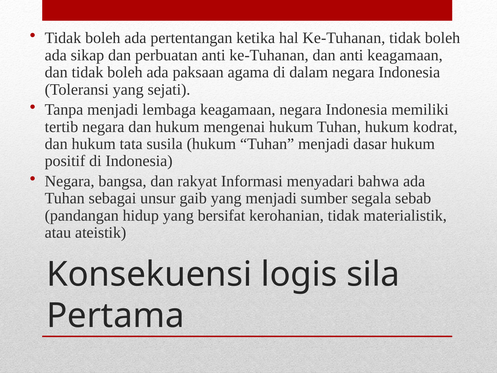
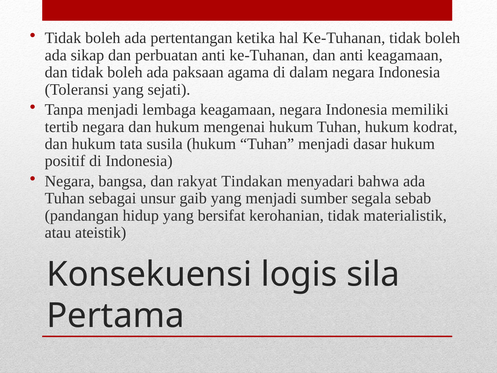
Informasi: Informasi -> Tindakan (252, 181)
